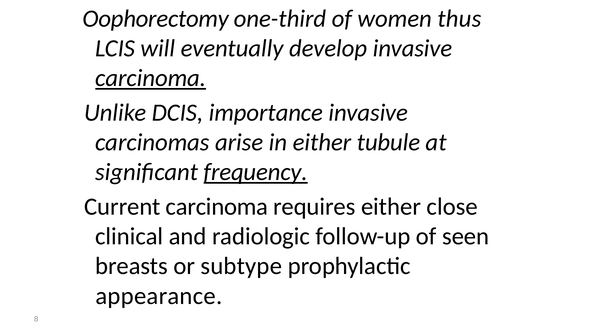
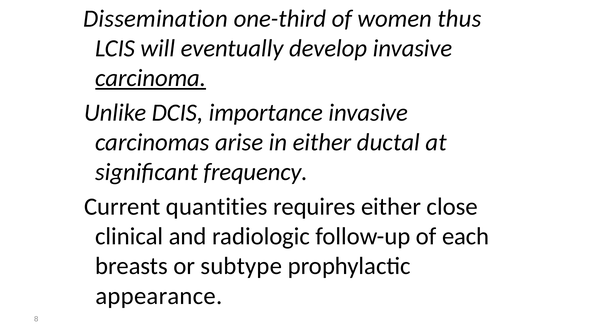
Oophorectomy: Oophorectomy -> Dissemination (156, 19)
tubule: tubule -> ductal (388, 142)
frequency underline: present -> none (256, 172)
Current carcinoma: carcinoma -> quantities (217, 207)
seen: seen -> each (466, 236)
